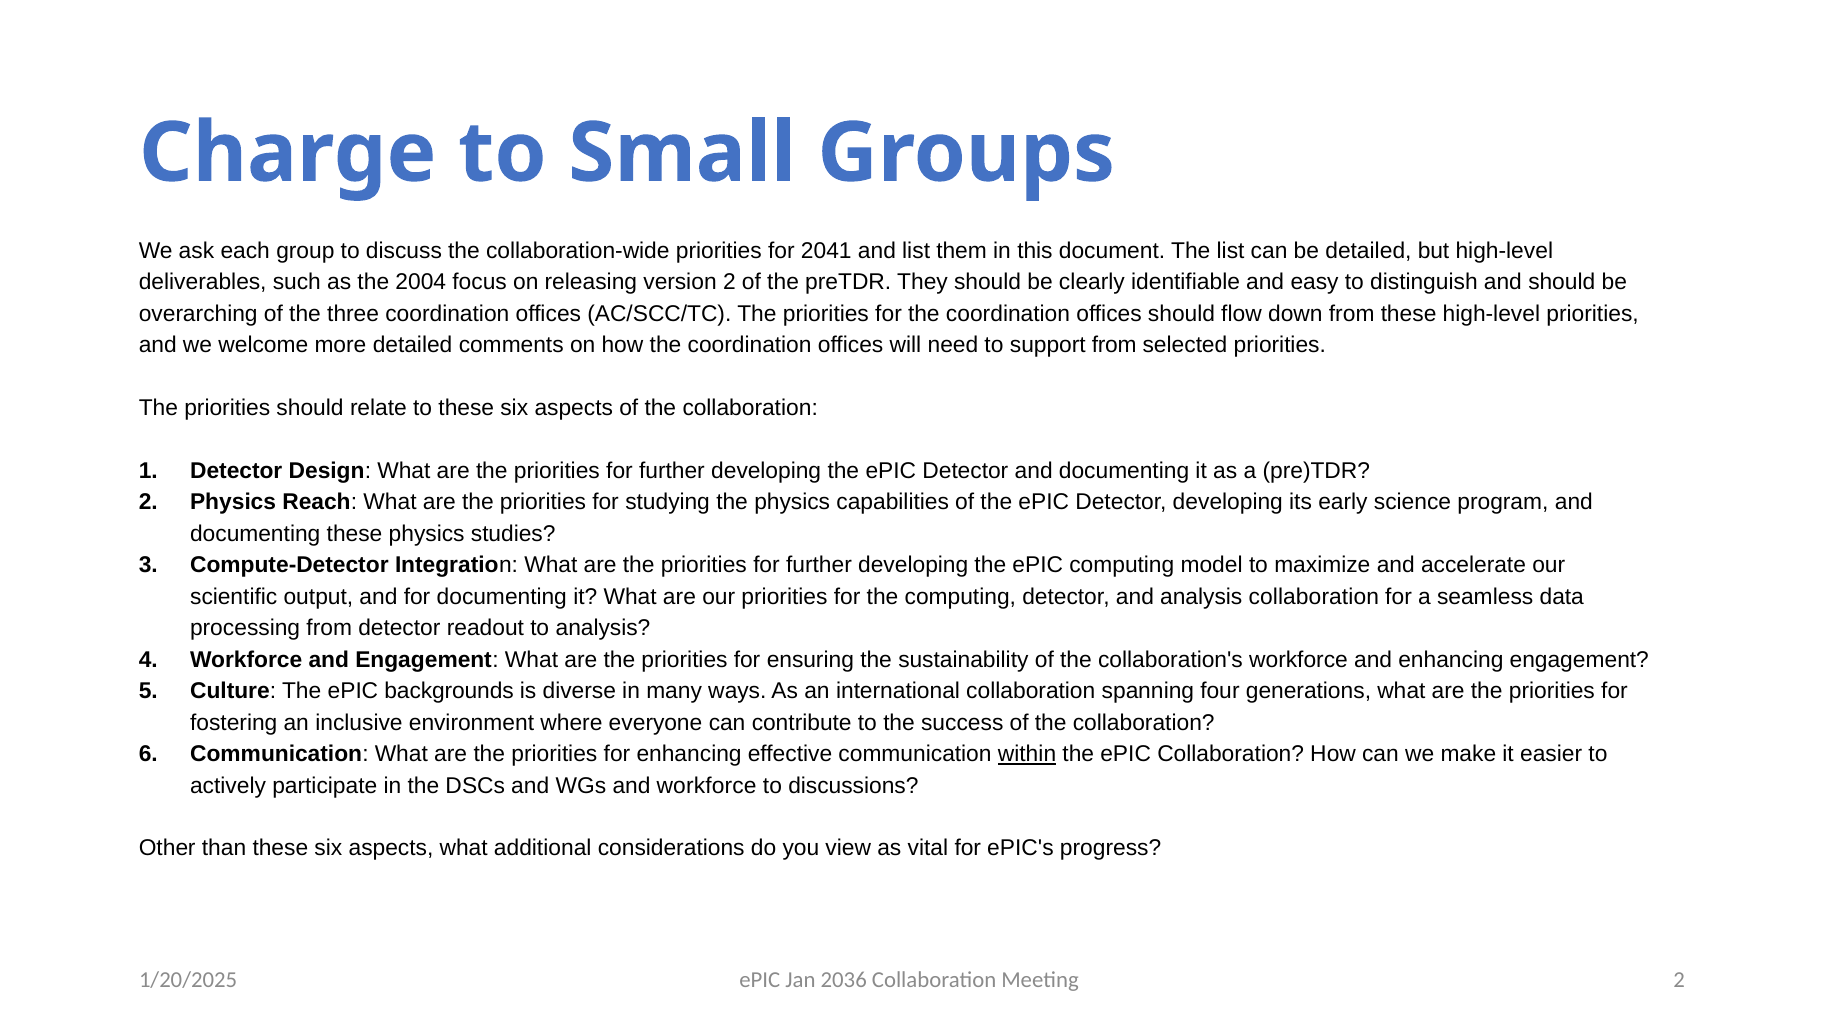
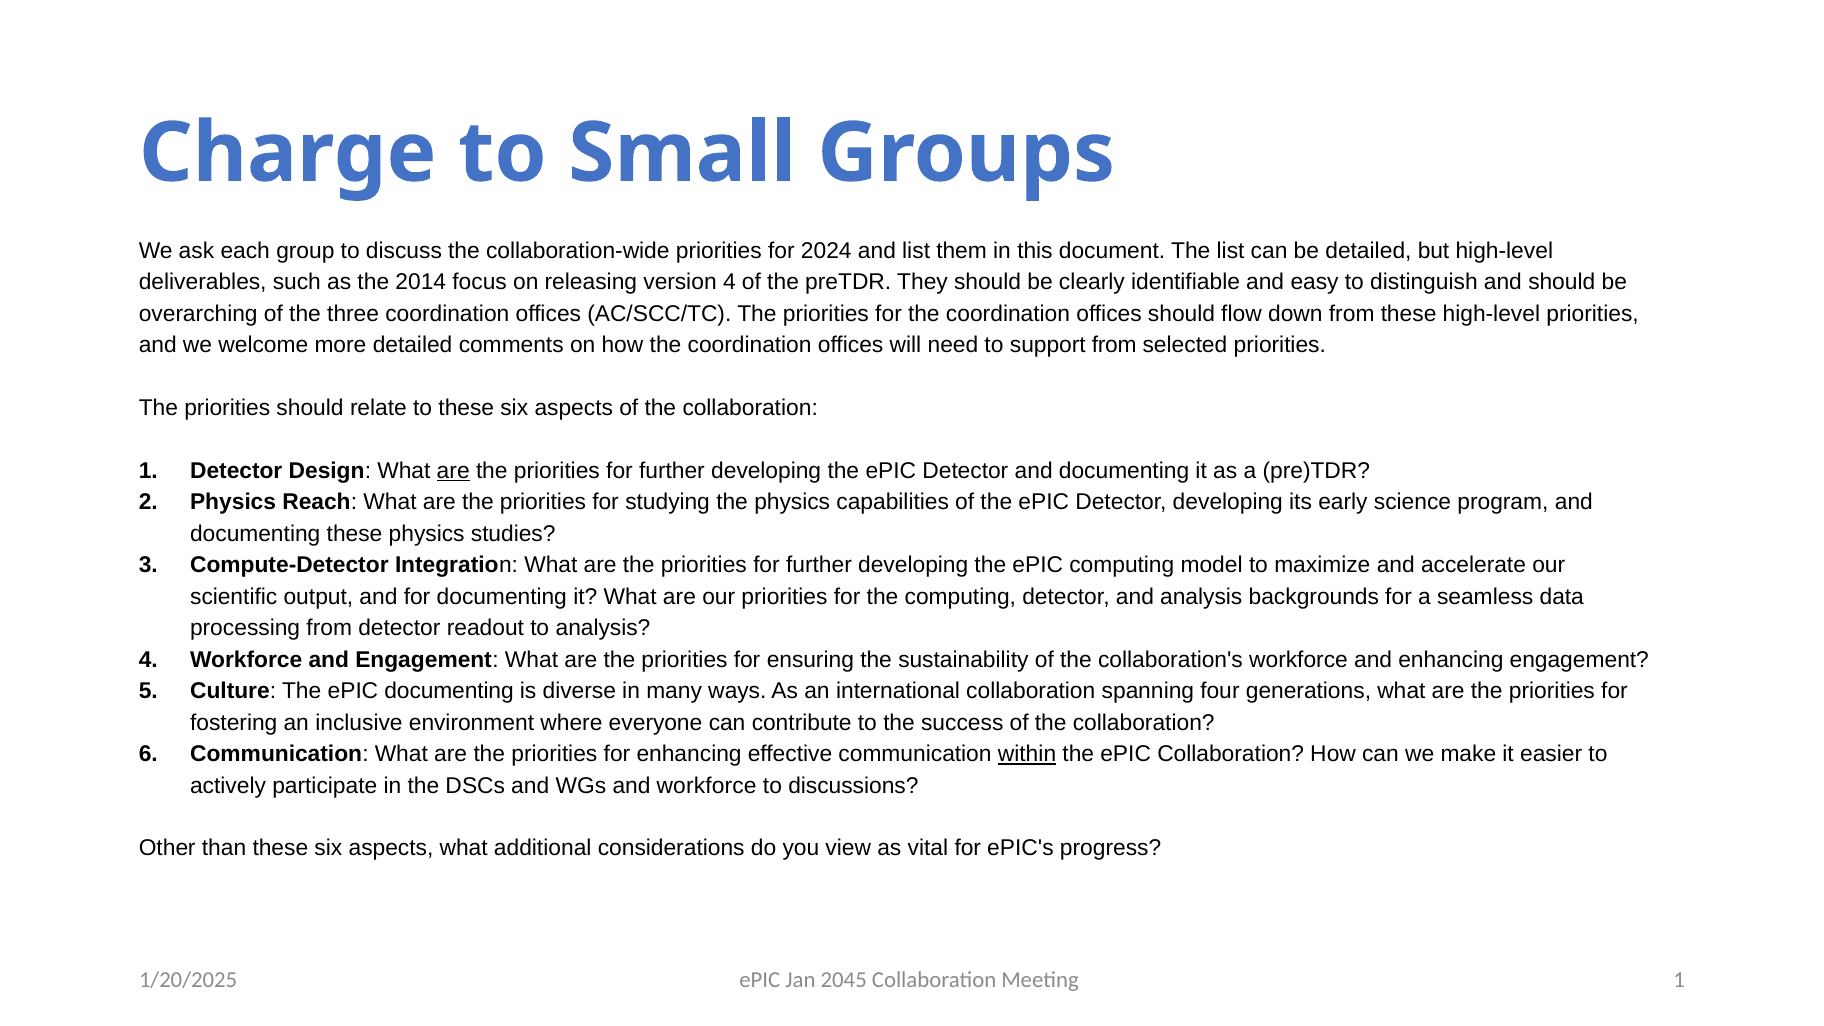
2041: 2041 -> 2024 (826, 251)
2004: 2004 -> 2014 (421, 282)
version 2: 2 -> 4 (729, 282)
are underline: none -> present (453, 471)
analysis collaboration: collaboration -> backgrounds (1314, 597)
ePIC backgrounds: backgrounds -> documenting (449, 691)
2036: 2036 -> 2045 (844, 980)
Meeting 2: 2 -> 1 (1679, 980)
